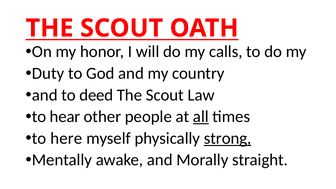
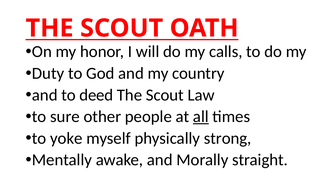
hear: hear -> sure (65, 117)
here: here -> yoke (66, 138)
strong underline: present -> none (228, 138)
